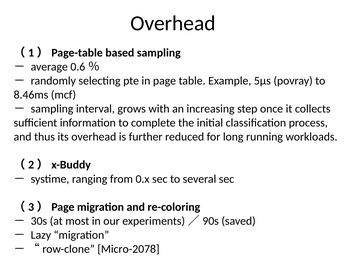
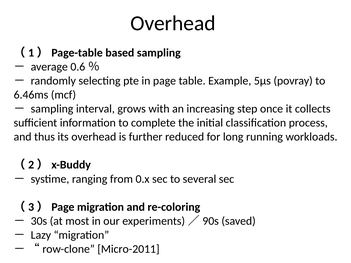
8.46ms: 8.46ms -> 6.46ms (31, 95)
Micro-2078: Micro-2078 -> Micro-2011 (128, 249)
